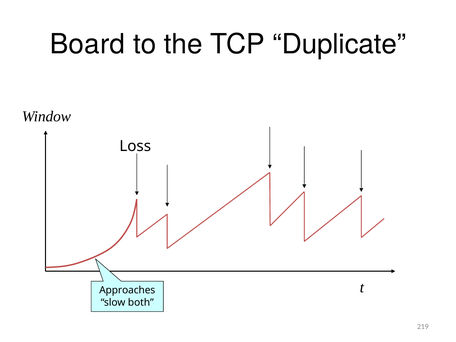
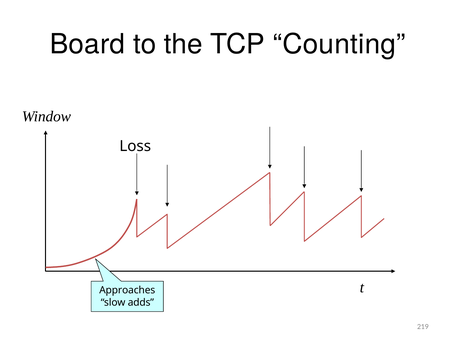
Duplicate: Duplicate -> Counting (339, 44)
both: both -> adds (141, 302)
